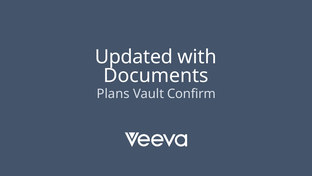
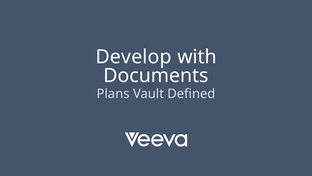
Updated: Updated -> Develop (134, 57)
Confirm: Confirm -> Defined (191, 94)
